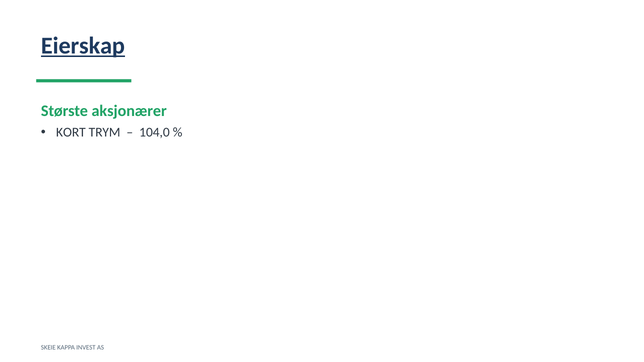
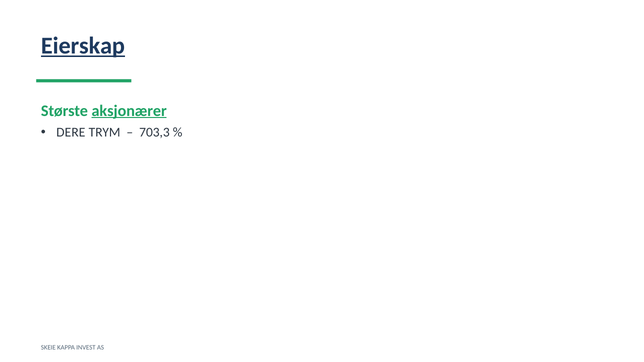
aksjonærer underline: none -> present (129, 111)
KORT: KORT -> DERE (71, 132)
104,0: 104,0 -> 703,3 (154, 132)
